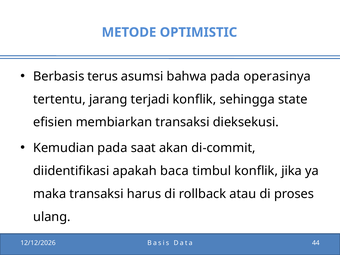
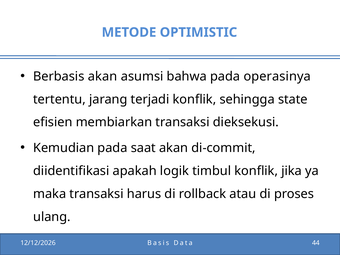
Berbasis terus: terus -> akan (103, 76)
baca: baca -> logik (174, 171)
